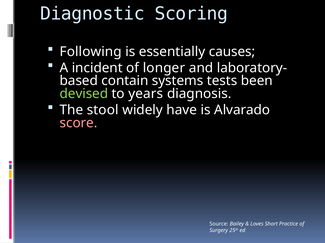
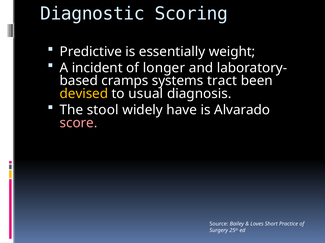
Following: Following -> Predictive (91, 52)
causes: causes -> weight (232, 52)
contain: contain -> cramps (125, 81)
tests: tests -> tract (222, 81)
devised colour: light green -> yellow (84, 94)
years: years -> usual (146, 94)
